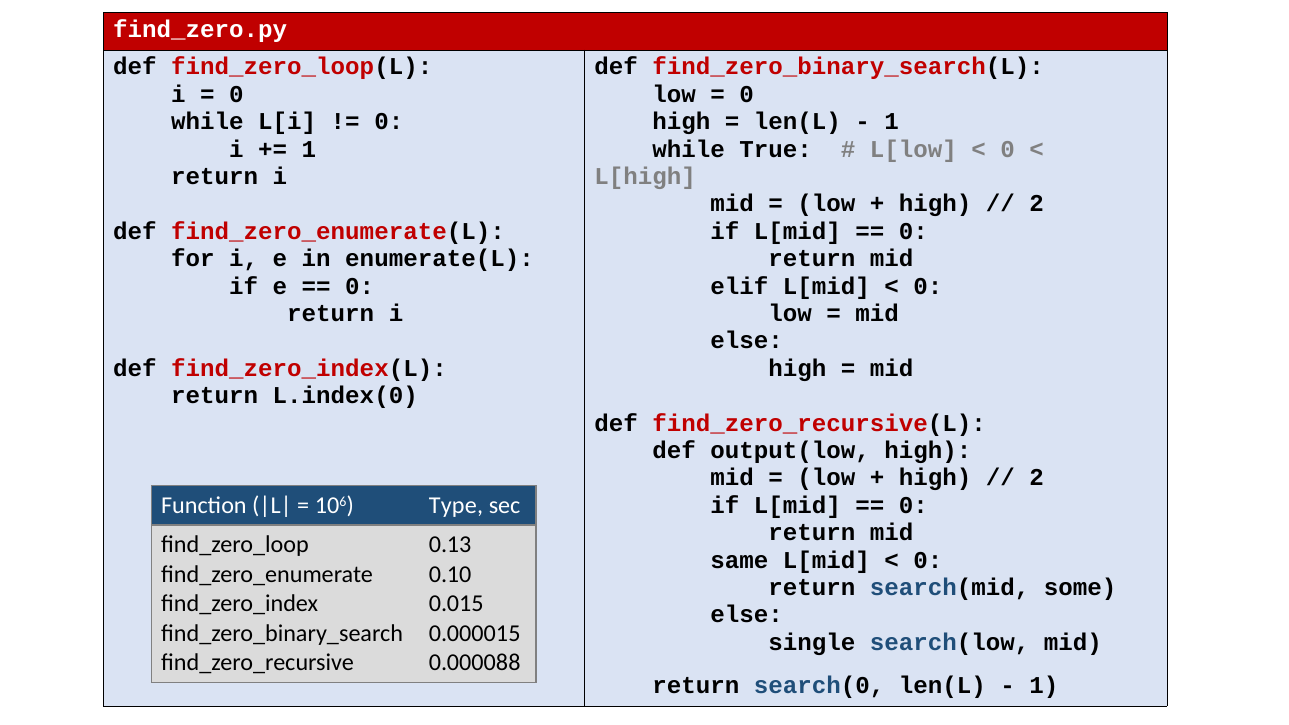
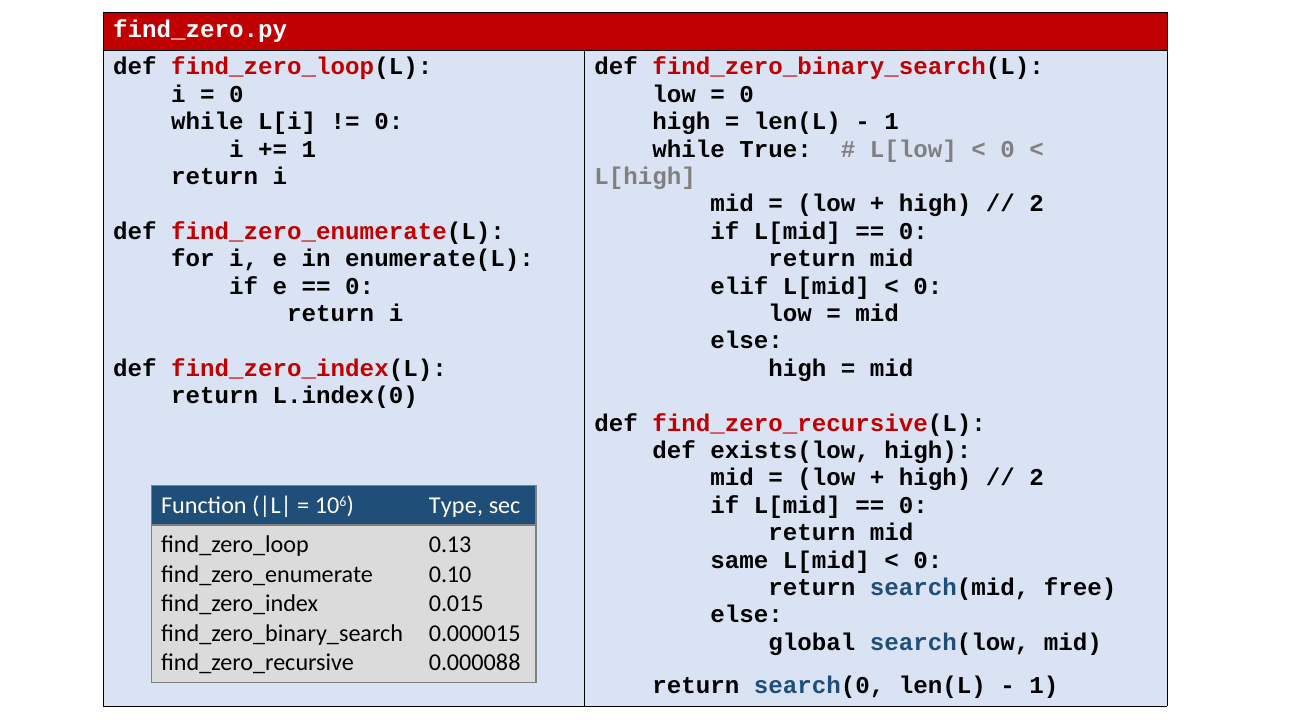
output(low: output(low -> exists(low (790, 451)
some: some -> free (1080, 588)
single: single -> global (812, 642)
